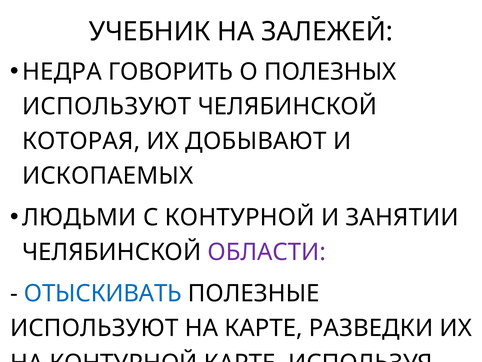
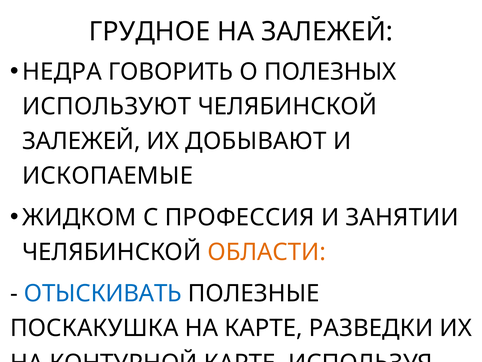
УЧЕБНИК: УЧЕБНИК -> ГРУДНОЕ (150, 32)
КОТОРАЯ: КОТОРАЯ -> ЗАЛЕЖЕЙ (81, 141)
ИСКОПАЕМЫХ: ИСКОПАЕМЫХ -> ИСКОПАЕМЫЕ (108, 176)
ЛЮДЬМИ: ЛЮДЬМИ -> ЖИДКОМ (79, 217)
С КОНТУРНОЙ: КОНТУРНОЙ -> ПРОФЕССИЯ (240, 217)
ОБЛАСТИ colour: purple -> orange (267, 252)
ИСПОЛЬЗУЮТ: ИСПОЛЬЗУЮТ -> ПОСКАКУШКА (94, 328)
